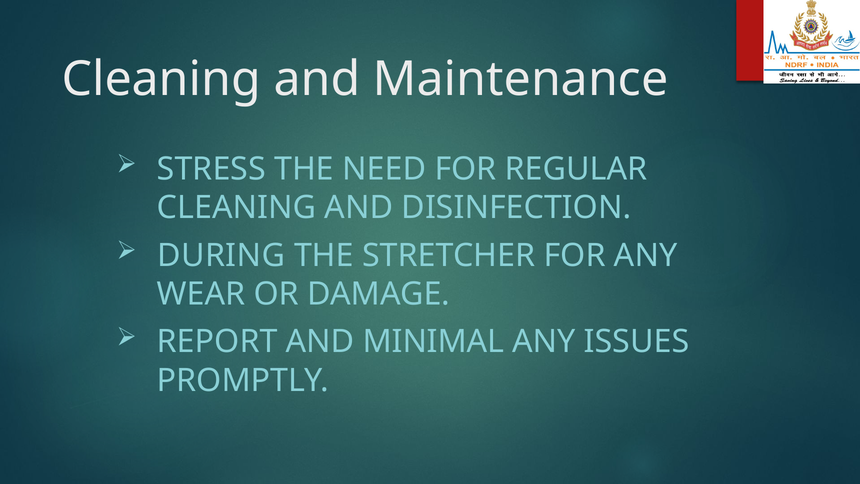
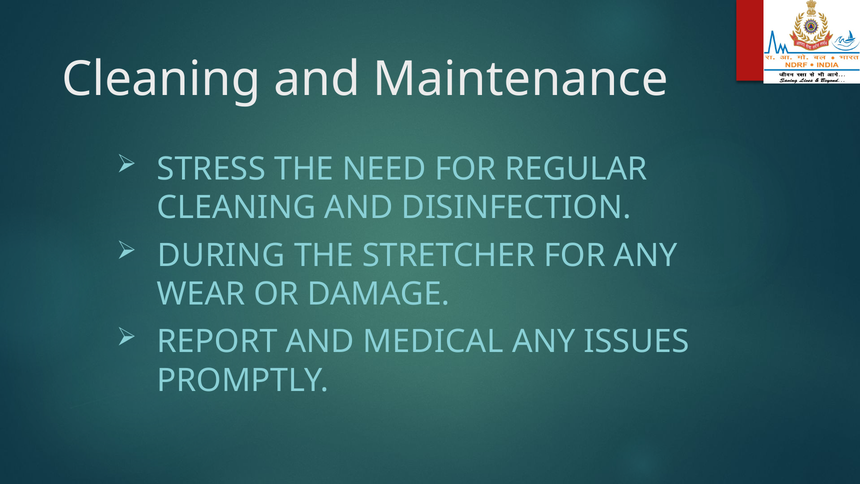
MINIMAL: MINIMAL -> MEDICAL (433, 342)
